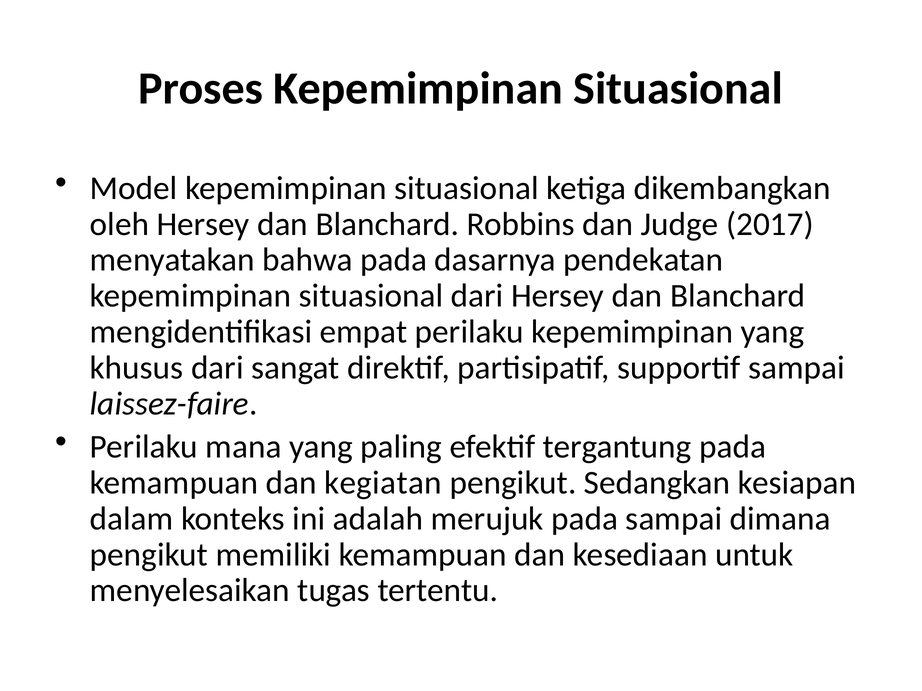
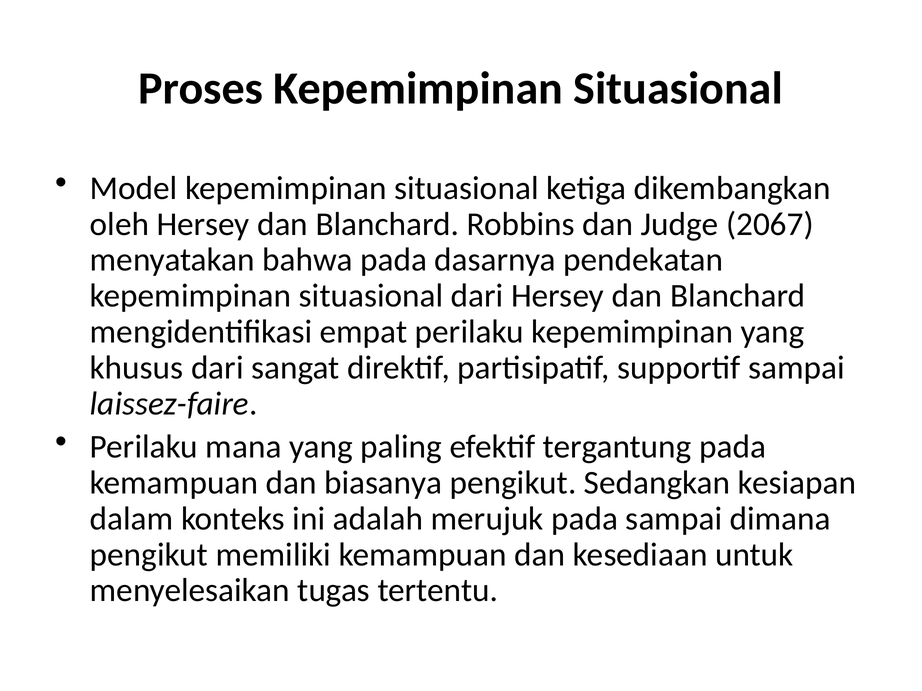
2017: 2017 -> 2067 (770, 224)
kegiatan: kegiatan -> biasanya (383, 483)
